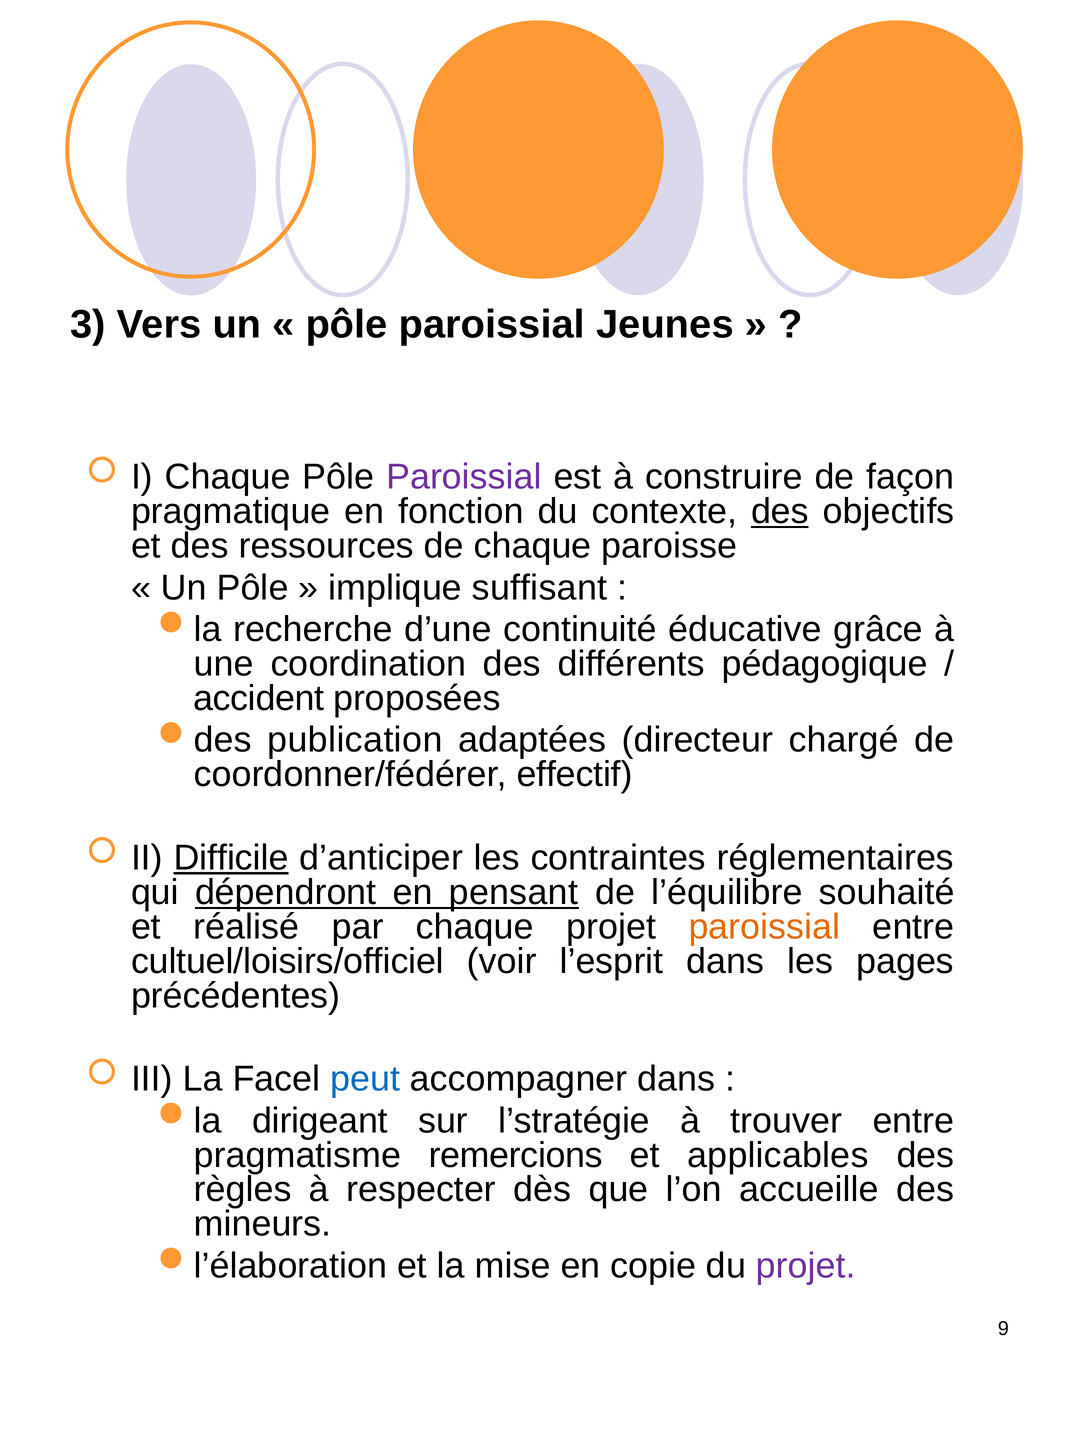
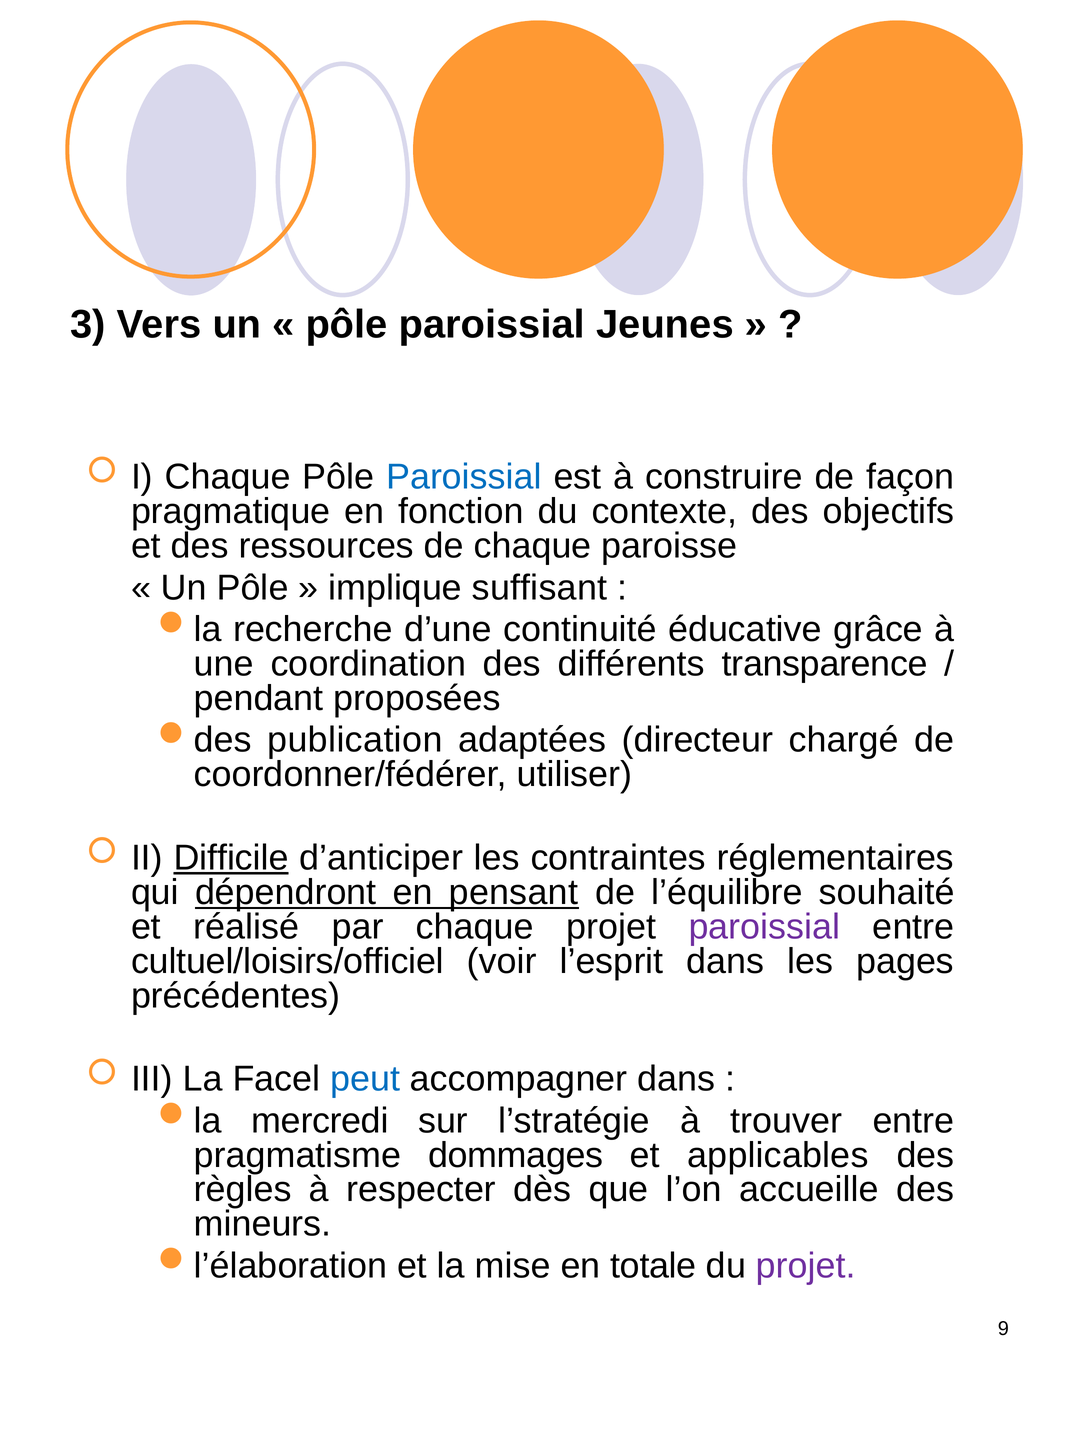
Paroissial colour: purple -> blue (464, 477)
des underline: present -> none (780, 512)
pédagogique: pédagogique -> transparence (825, 664)
accident: accident -> pendant (259, 698)
effectif: effectif -> utiliser (574, 775)
paroissial colour: orange -> purple (764, 927)
dirigeant: dirigeant -> mercredi (320, 1121)
remercions: remercions -> dommages (516, 1155)
copie: copie -> totale (653, 1266)
